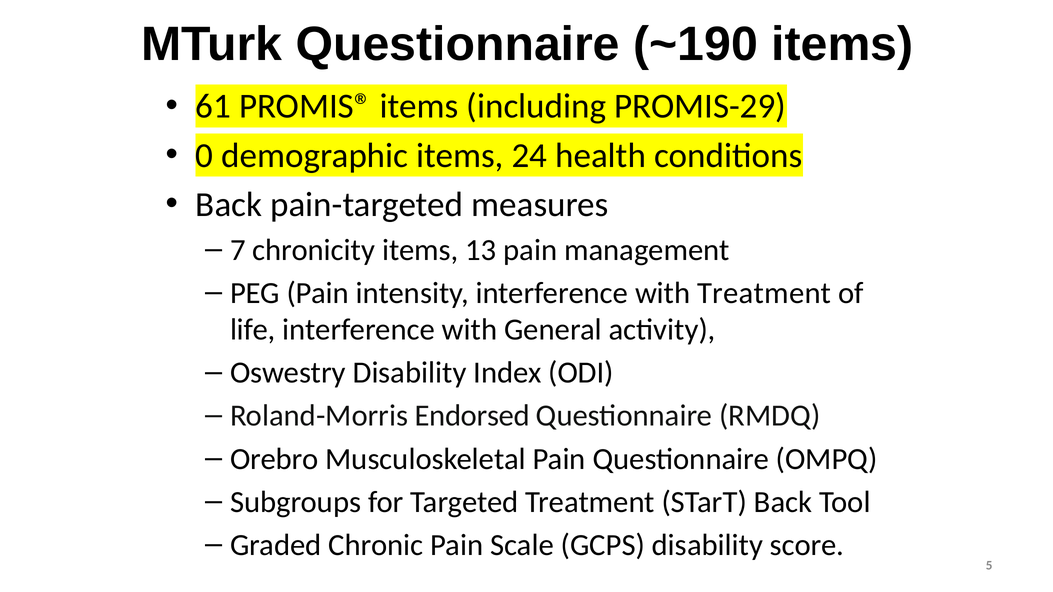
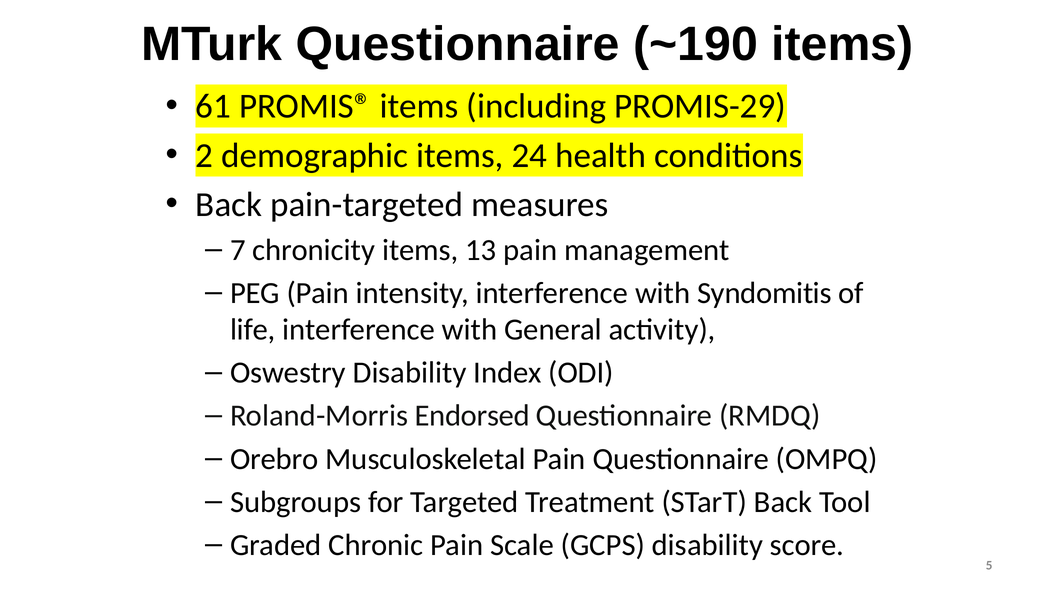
0: 0 -> 2 (204, 156)
with Treatment: Treatment -> Syndomitis (764, 293)
